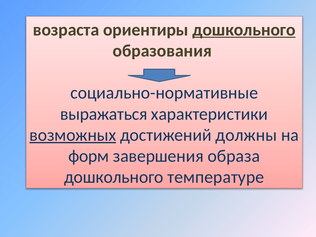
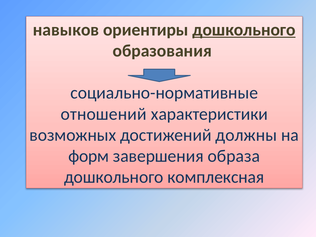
возраста: возраста -> навыков (66, 30)
выражаться: выражаться -> отношений (104, 114)
возможных underline: present -> none (73, 135)
температуре: температуре -> комплексная (216, 177)
